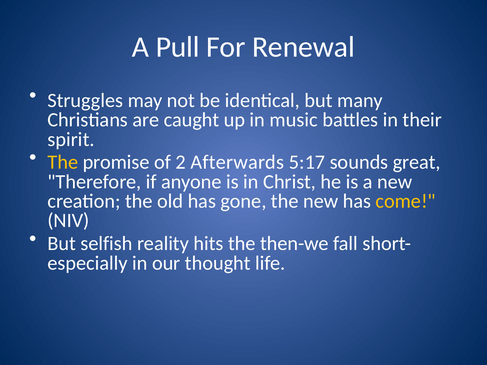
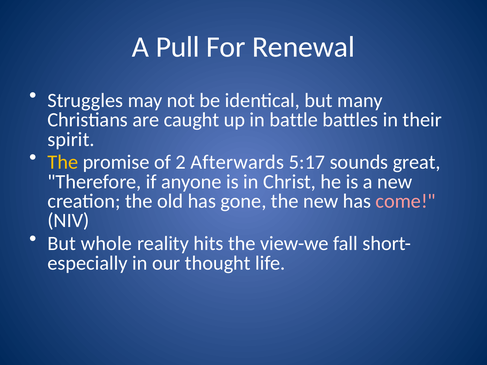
music: music -> battle (294, 120)
come colour: yellow -> pink (406, 201)
selfish: selfish -> whole (106, 244)
then-we: then-we -> view-we (294, 244)
